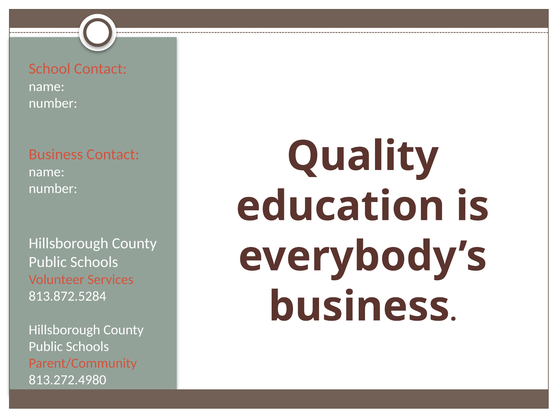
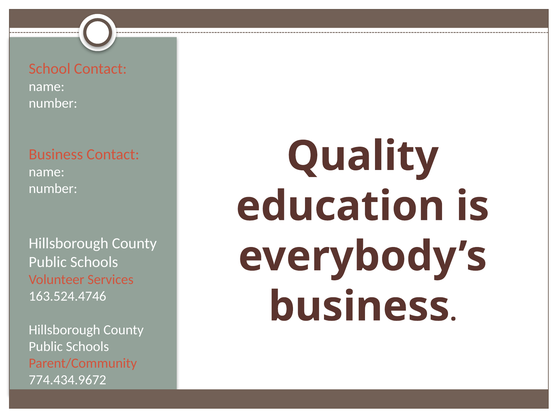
813.872.5284: 813.872.5284 -> 163.524.4746 (68, 297)
813.272.4980: 813.272.4980 -> 774.434.9672 (68, 380)
